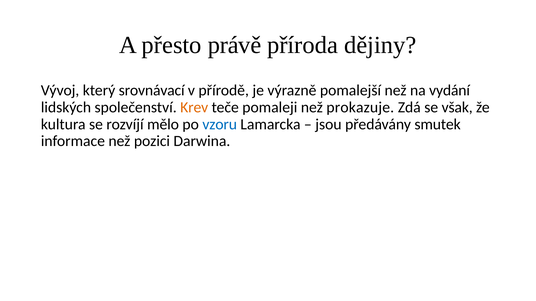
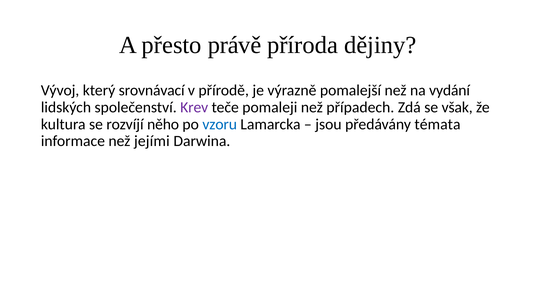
Krev colour: orange -> purple (194, 108)
prokazuje: prokazuje -> případech (360, 108)
mělo: mělo -> něho (163, 124)
smutek: smutek -> témata (438, 124)
pozici: pozici -> jejími (152, 141)
